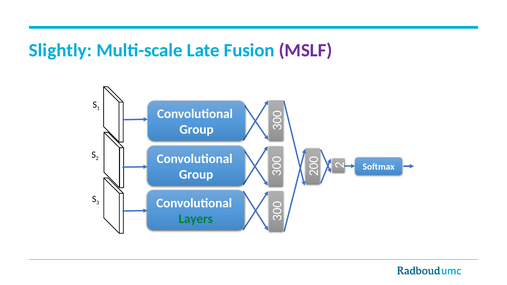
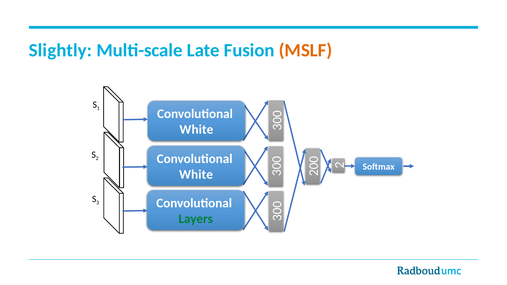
MSLF colour: purple -> orange (306, 50)
Group: Group -> White (196, 130)
Group: Group -> White (196, 175)
